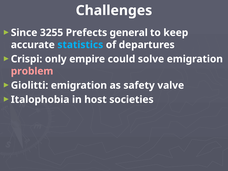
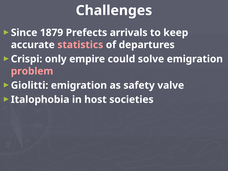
3255: 3255 -> 1879 (52, 33)
general: general -> arrivals (129, 33)
statistics colour: light blue -> pink (80, 45)
